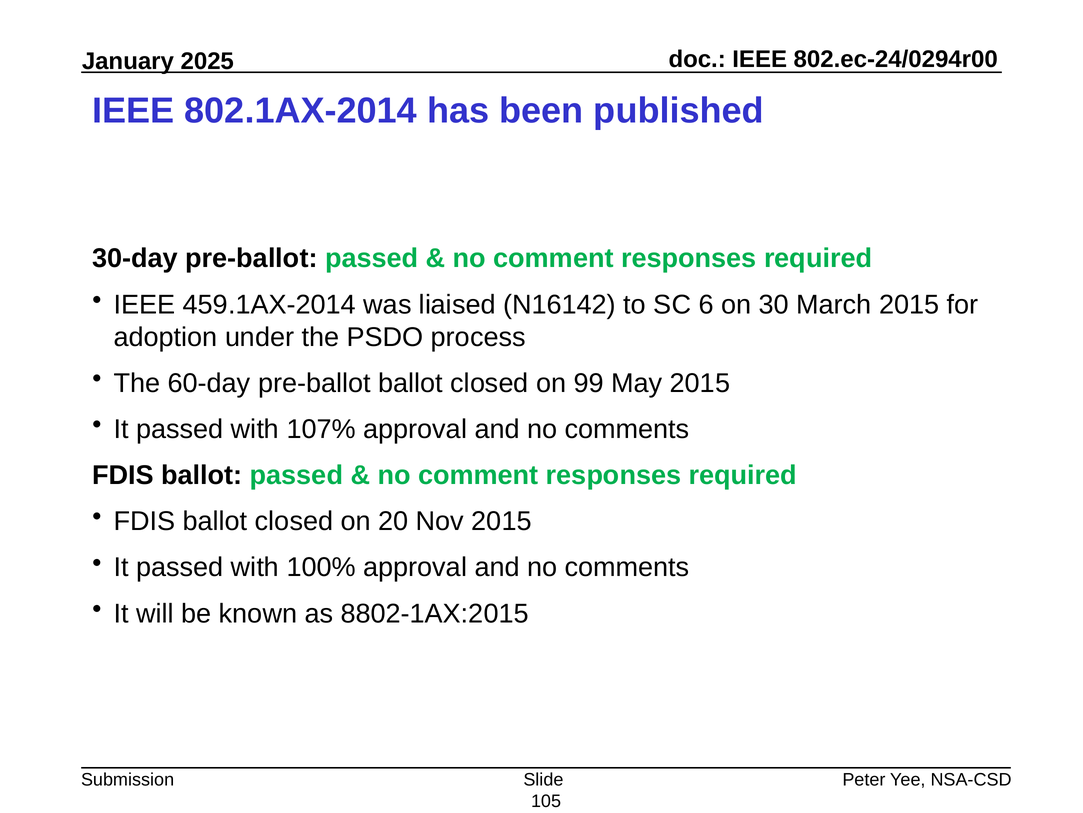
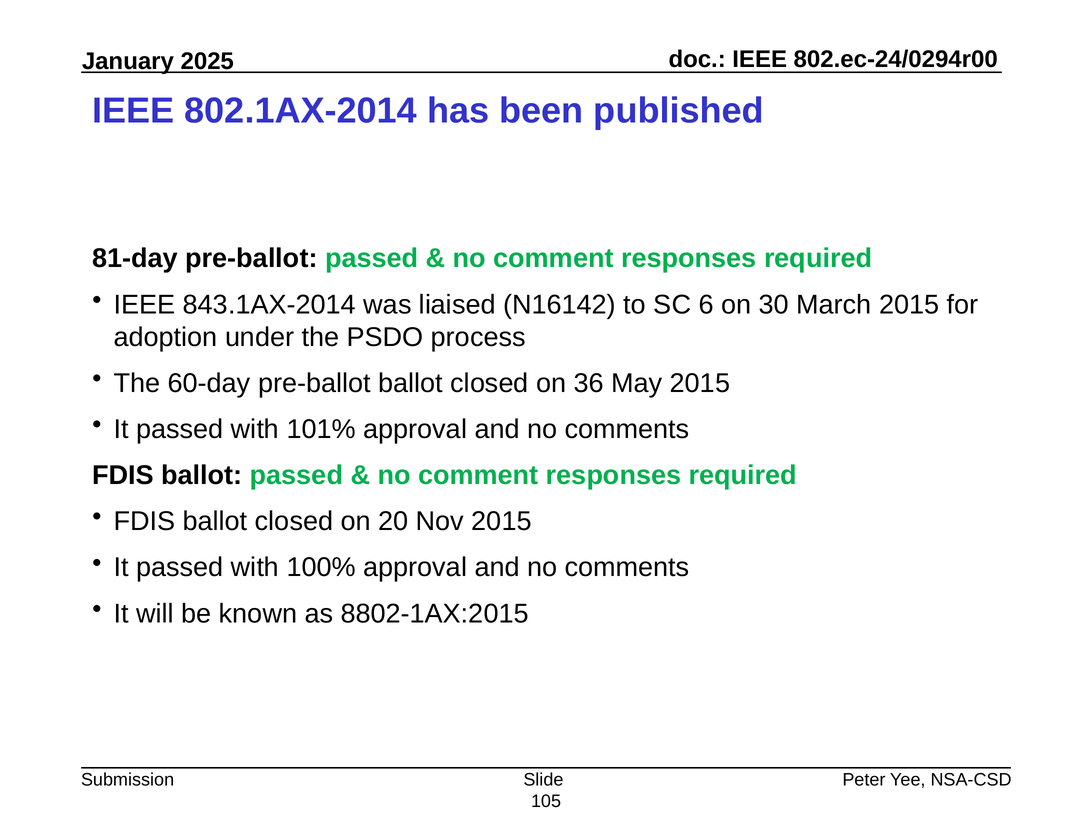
30-day: 30-day -> 81-day (135, 258)
459.1AX-2014: 459.1AX-2014 -> 843.1AX-2014 (269, 304)
99: 99 -> 36 (589, 383)
107%: 107% -> 101% (321, 429)
